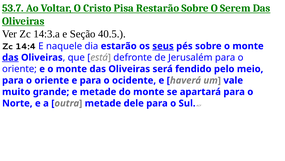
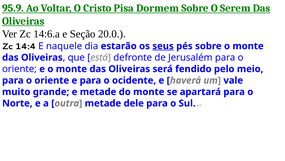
53.7: 53.7 -> 95.9 (13, 8)
Restarão: Restarão -> Dormem (158, 8)
14:3.a: 14:3.a -> 14:6.a (47, 34)
40.5: 40.5 -> 20.0 (112, 34)
das underline: present -> none (10, 57)
